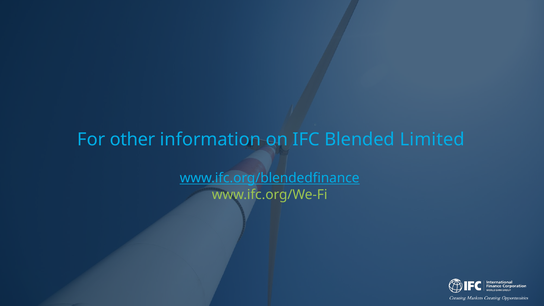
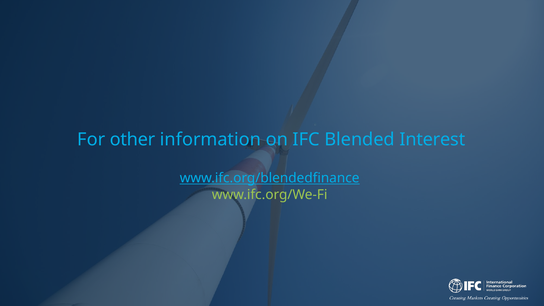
Limited: Limited -> Interest (432, 140)
